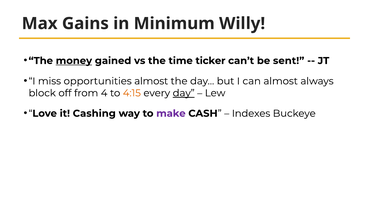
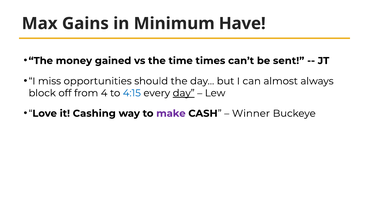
Willy: Willy -> Have (242, 24)
money underline: present -> none (74, 61)
ticker: ticker -> times (210, 61)
opportunities almost: almost -> should (151, 81)
4:15 colour: orange -> blue (132, 93)
Indexes: Indexes -> Winner (251, 114)
